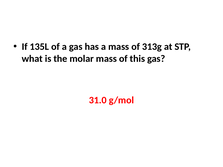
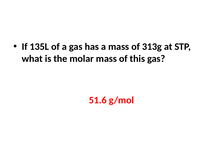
31.0: 31.0 -> 51.6 (98, 100)
